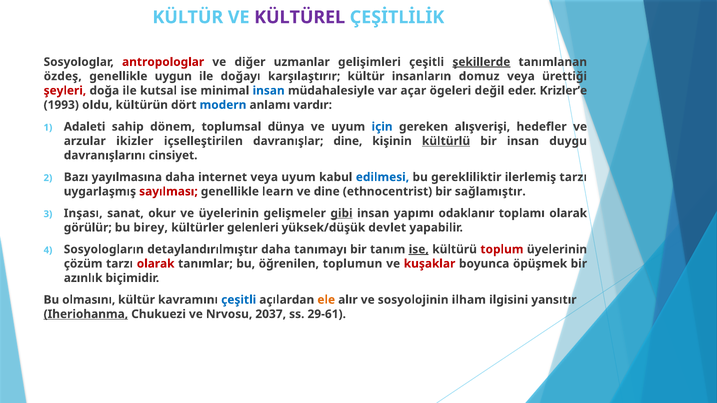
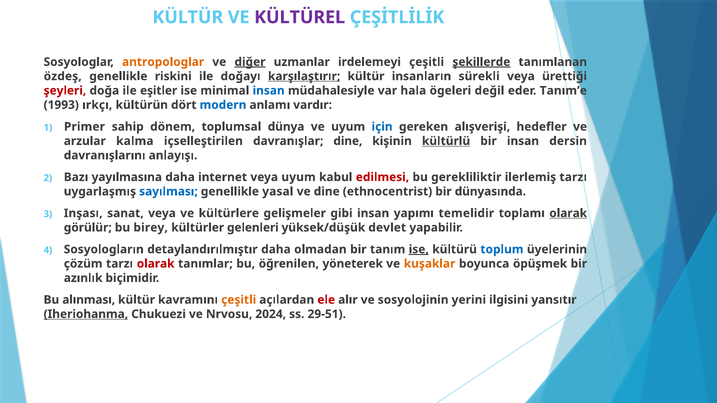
antropologlar colour: red -> orange (163, 62)
diğer underline: none -> present (250, 62)
gelişimleri: gelişimleri -> irdelemeyi (369, 62)
uygun: uygun -> riskini (173, 76)
karşılaştırır underline: none -> present (304, 76)
domuz: domuz -> sürekli (479, 76)
kutsal: kutsal -> eşitler (159, 91)
açar: açar -> hala (413, 91)
Krizler’e: Krizler’e -> Tanım’e (563, 91)
oldu: oldu -> ırkçı (97, 105)
Adaleti: Adaleti -> Primer (84, 127)
ikizler: ikizler -> kalma (135, 141)
duygu: duygu -> dersin (568, 141)
cinsiyet: cinsiyet -> anlayışı (173, 155)
edilmesi colour: blue -> red (382, 177)
sayılması colour: red -> blue (168, 192)
learn: learn -> yasal (278, 192)
sağlamıştır: sağlamıştır -> dünyasında (490, 192)
sanat okur: okur -> veya (162, 213)
ve üyelerinin: üyelerinin -> kültürlere (229, 213)
gibi underline: present -> none (342, 213)
odaklanır: odaklanır -> temelidir (466, 213)
olarak underline: none -> present (568, 213)
tanımayı: tanımayı -> olmadan (320, 250)
toplum colour: red -> blue (502, 250)
toplumun: toplumun -> yöneterek (353, 264)
kuşaklar colour: red -> orange (430, 264)
olmasını: olmasını -> alınması (89, 300)
çeşitli colour: blue -> orange (239, 300)
ele colour: orange -> red (326, 300)
ilham: ilham -> yerini (469, 300)
2037: 2037 -> 2024 (271, 314)
29-61: 29-61 -> 29-51 (327, 314)
